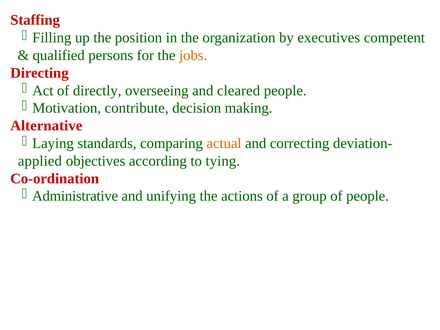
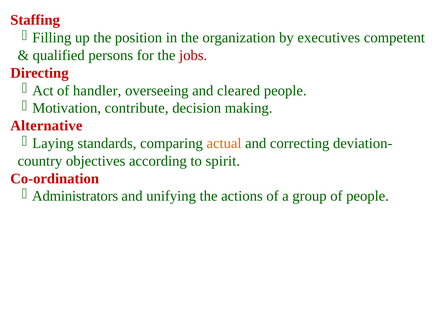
jobs colour: orange -> red (193, 55)
directly: directly -> handler (97, 91)
applied: applied -> country (40, 161)
tying: tying -> spirit (223, 161)
Administrative: Administrative -> Administrators (75, 196)
